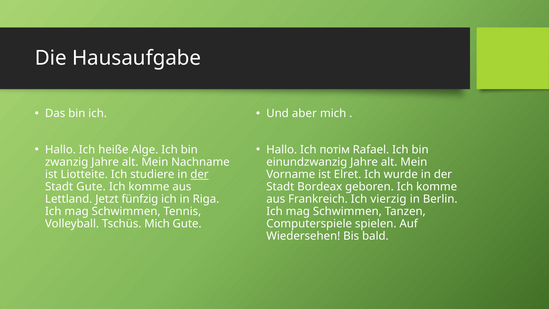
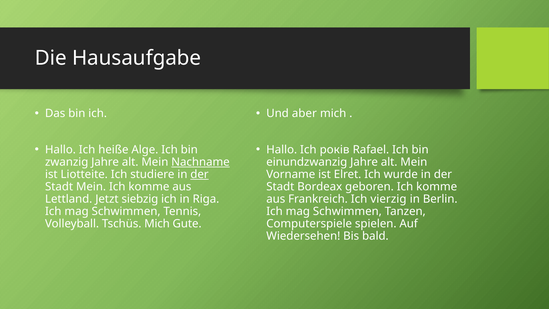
потім: потім -> років (335, 150)
Nachname underline: none -> present (201, 162)
Stadt Gute: Gute -> Mein (91, 187)
fünfzig: fünfzig -> siebzig (140, 199)
